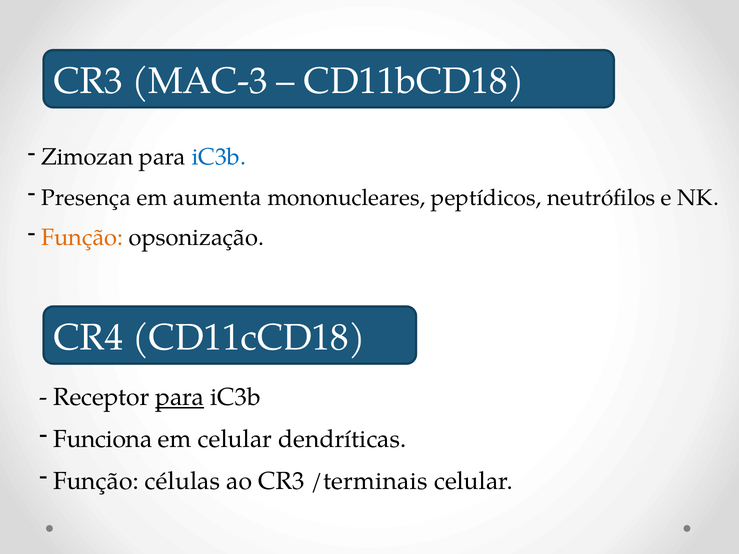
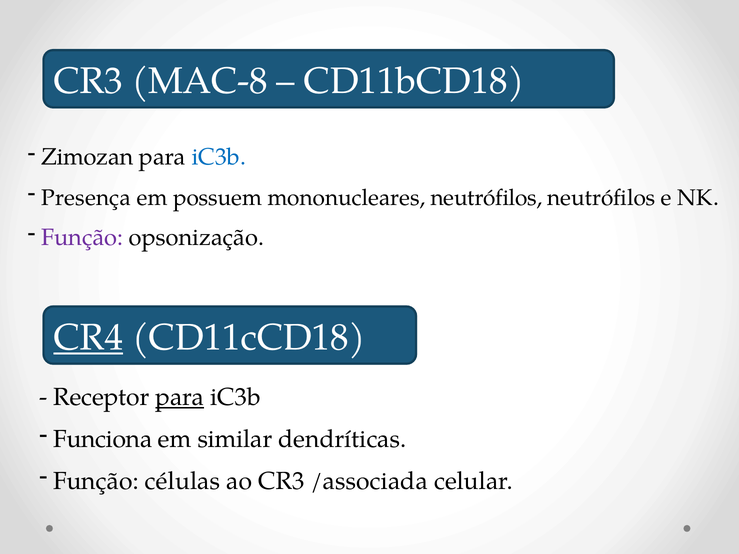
MAC-3: MAC-3 -> MAC-8 (200, 81)
aumenta: aumenta -> possuem (218, 198)
mononucleares peptídicos: peptídicos -> neutrófilos (486, 198)
Função colour: orange -> purple (82, 237)
CR4 underline: none -> present (88, 338)
em celular: celular -> similar (235, 439)
/terminais: /terminais -> /associada (369, 481)
